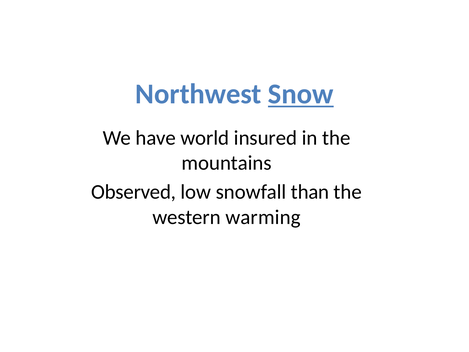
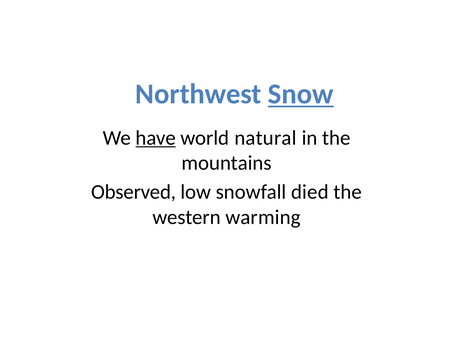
have underline: none -> present (156, 138)
insured: insured -> natural (265, 138)
than: than -> died (310, 192)
